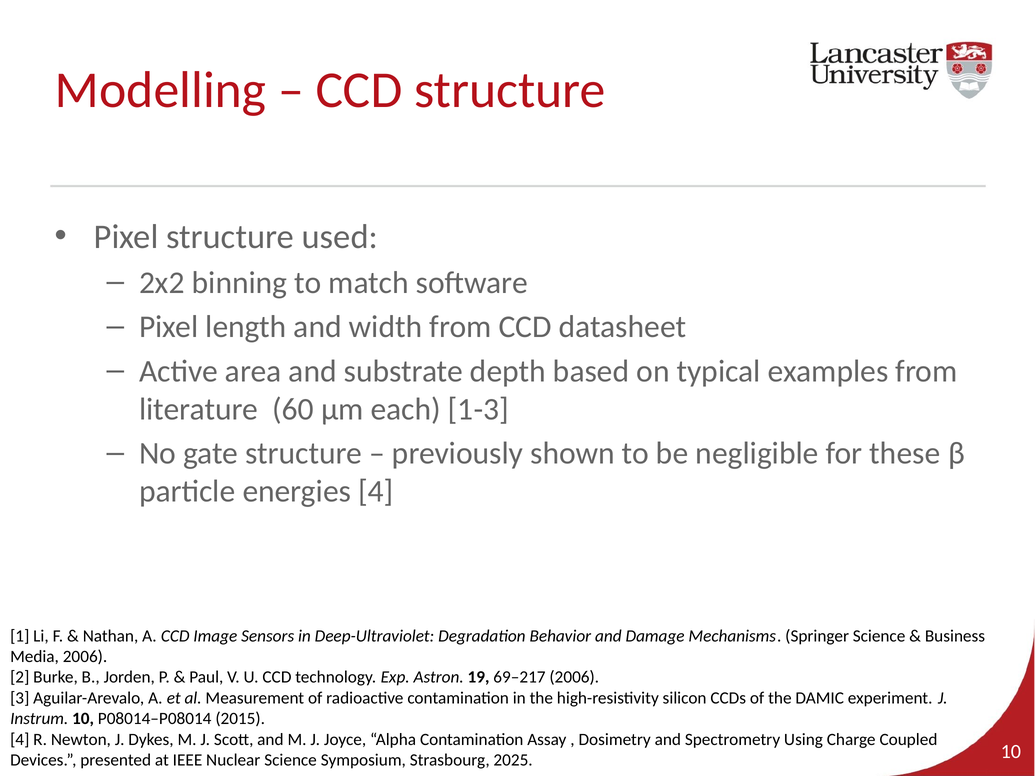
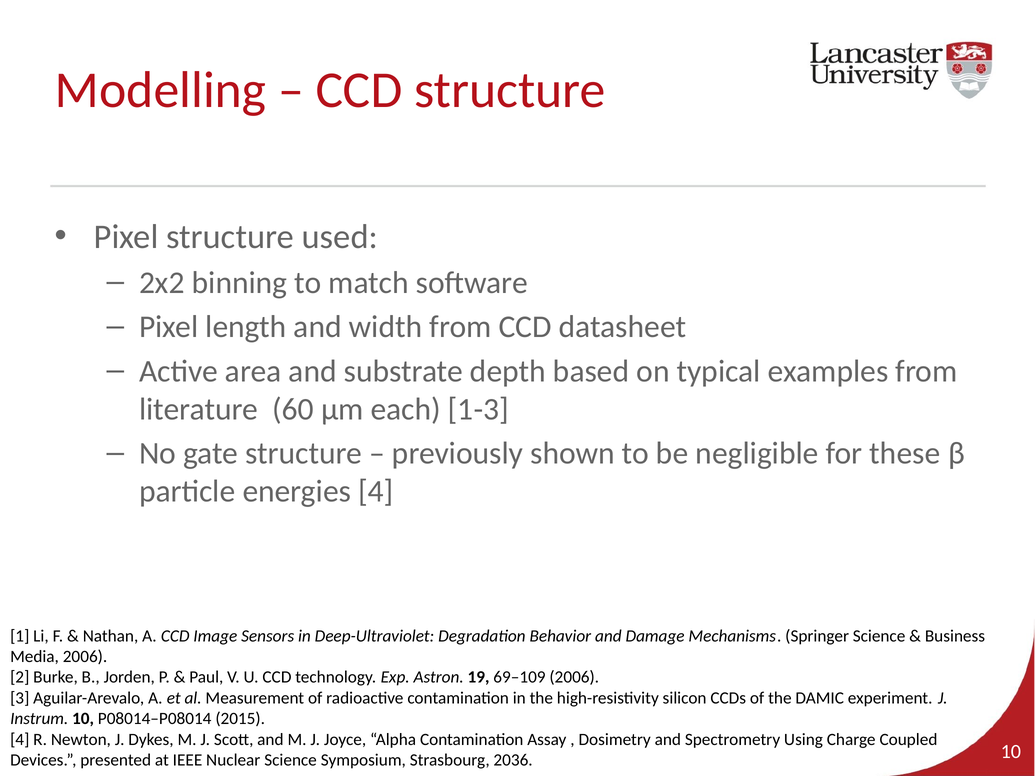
69–217: 69–217 -> 69–109 (519, 677)
2025: 2025 -> 2036 (513, 760)
